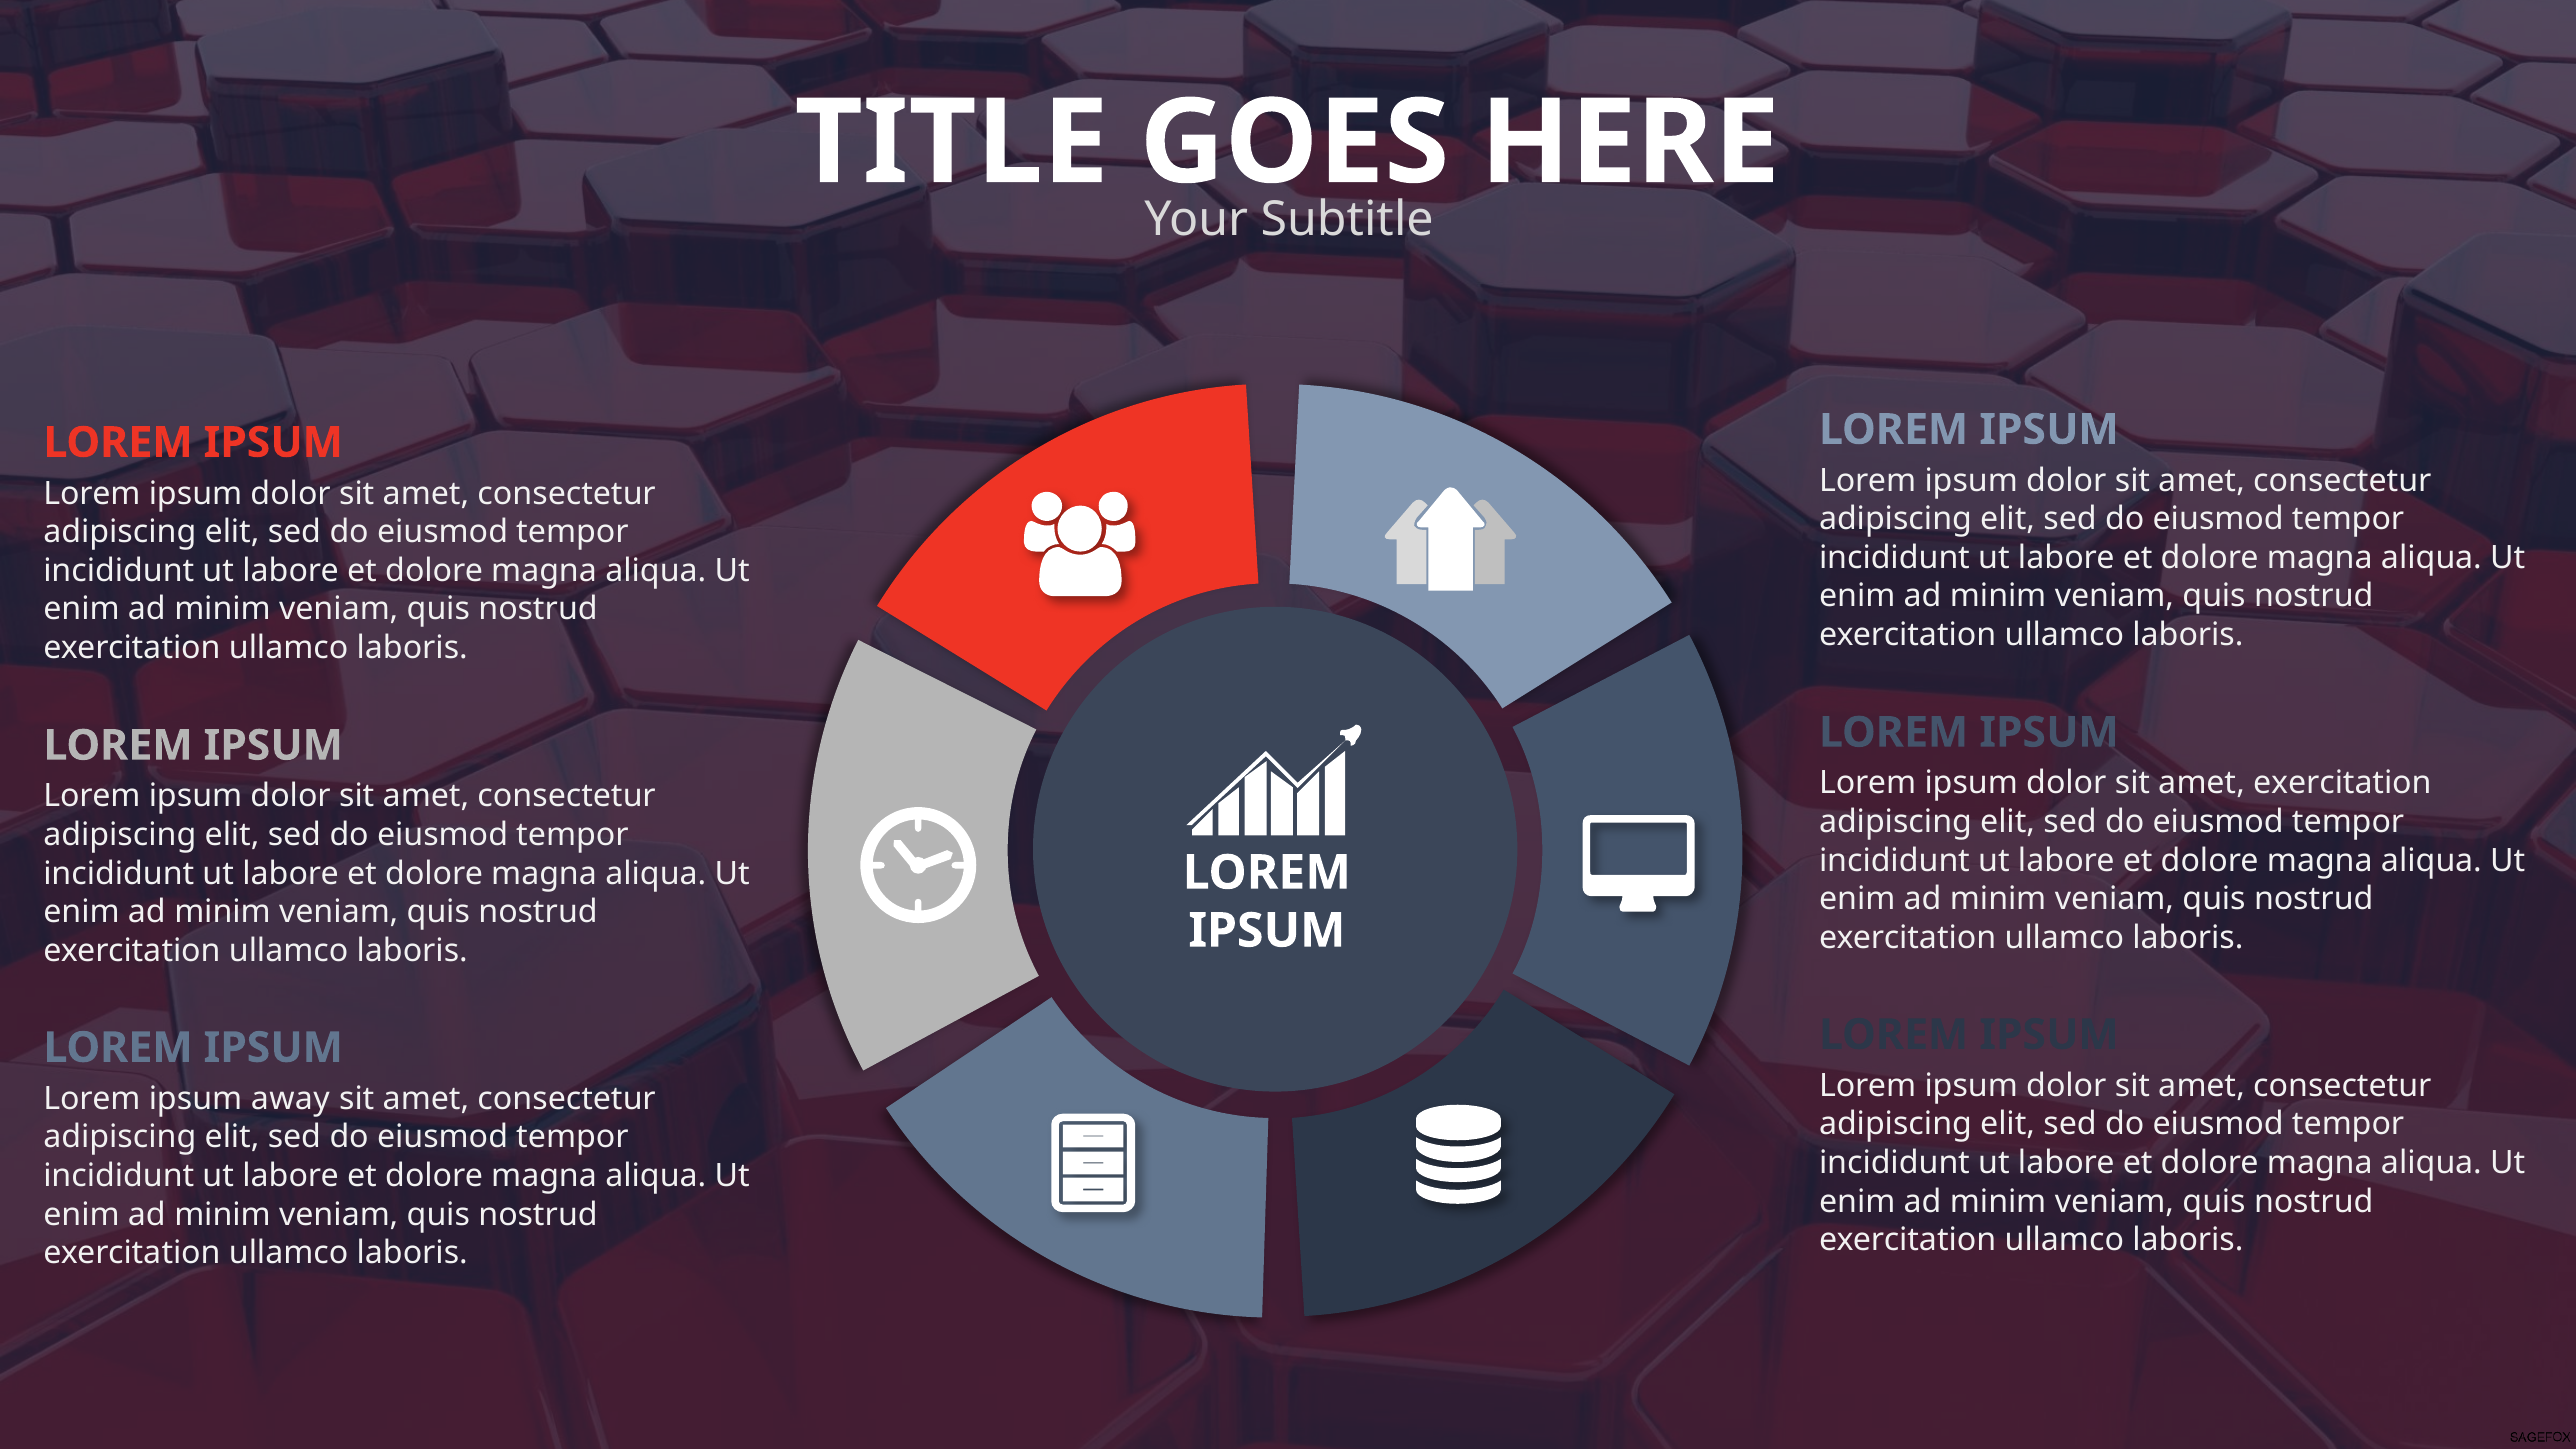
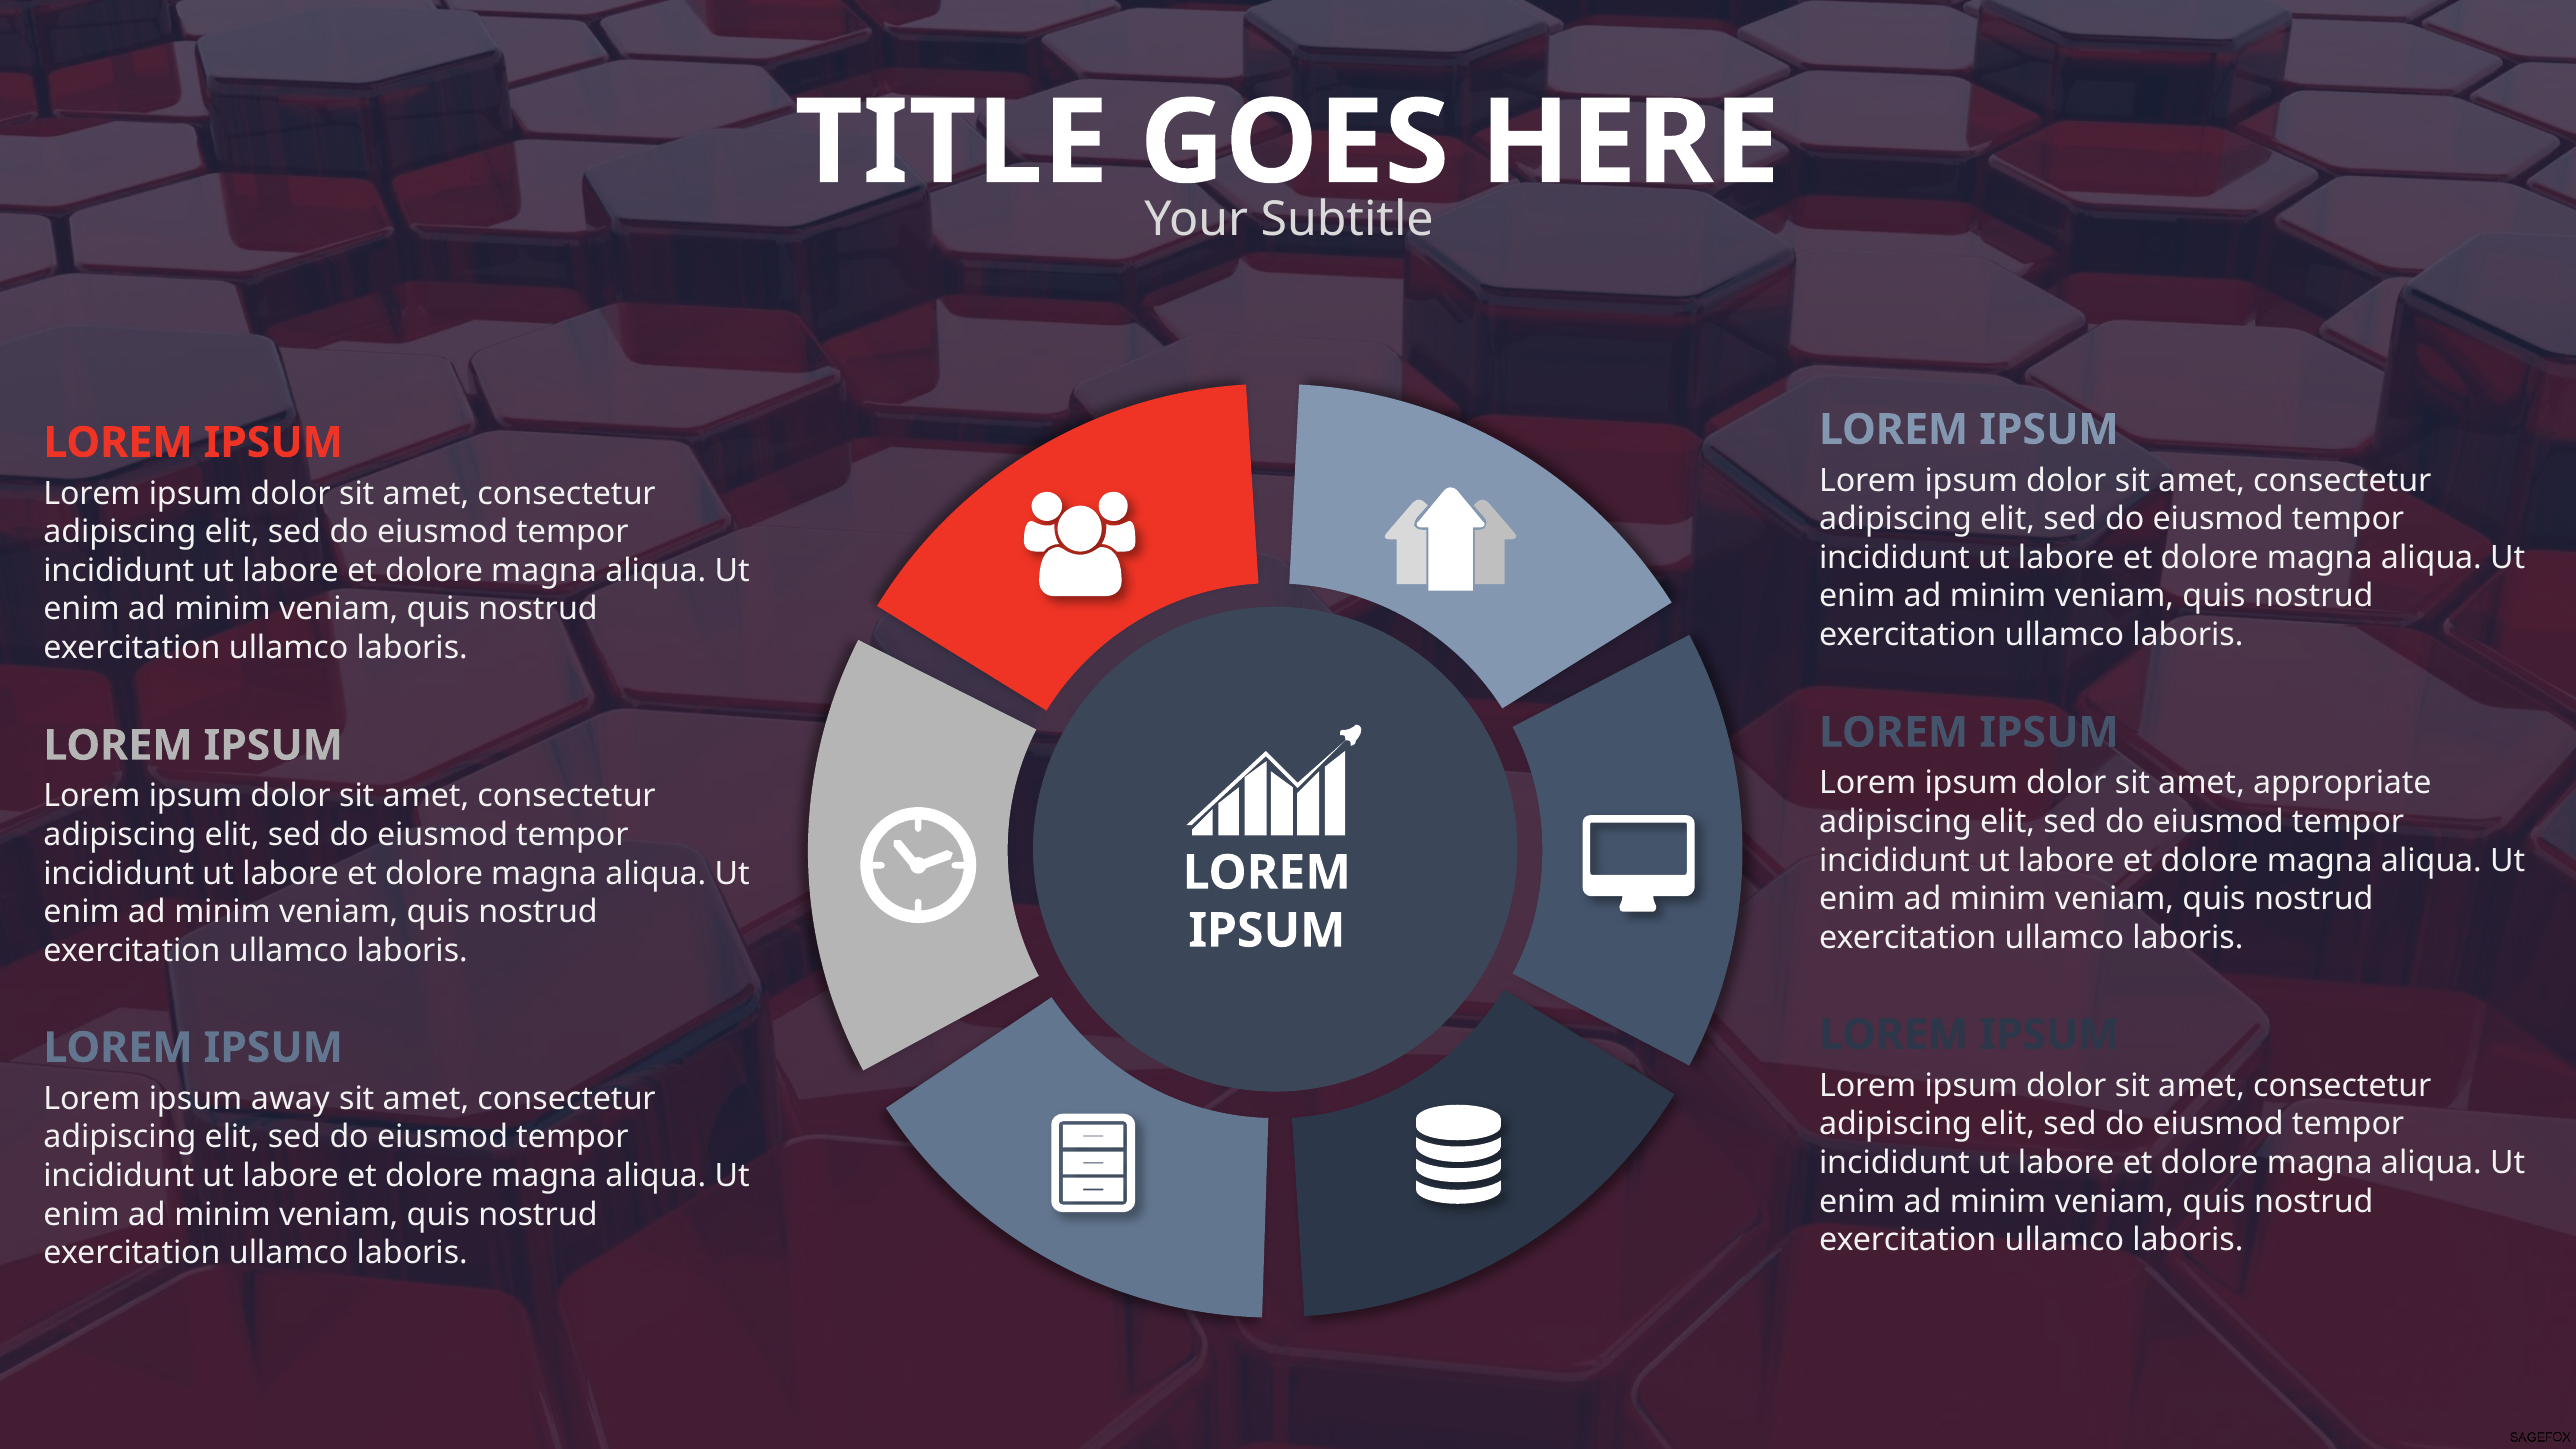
amet exercitation: exercitation -> appropriate (2342, 783)
